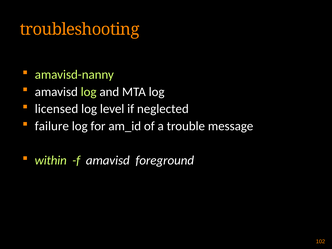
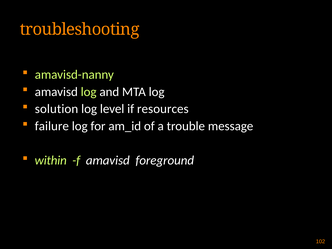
licensed: licensed -> solution (57, 109)
neglected: neglected -> resources (163, 109)
